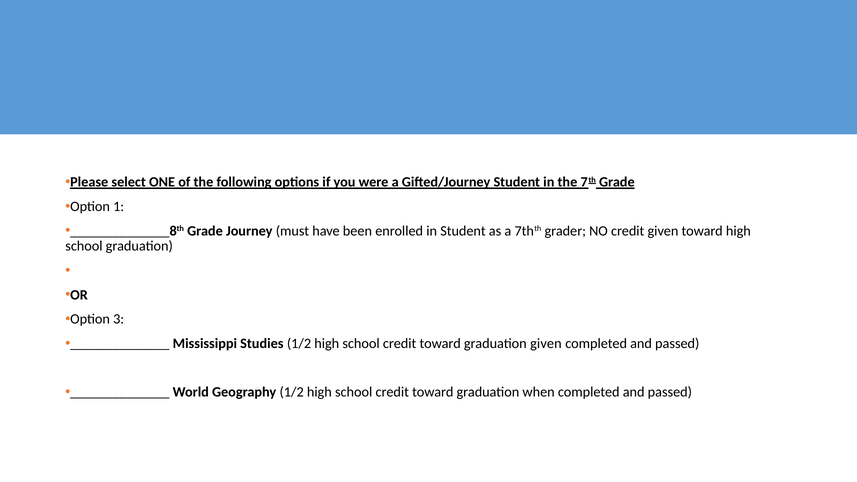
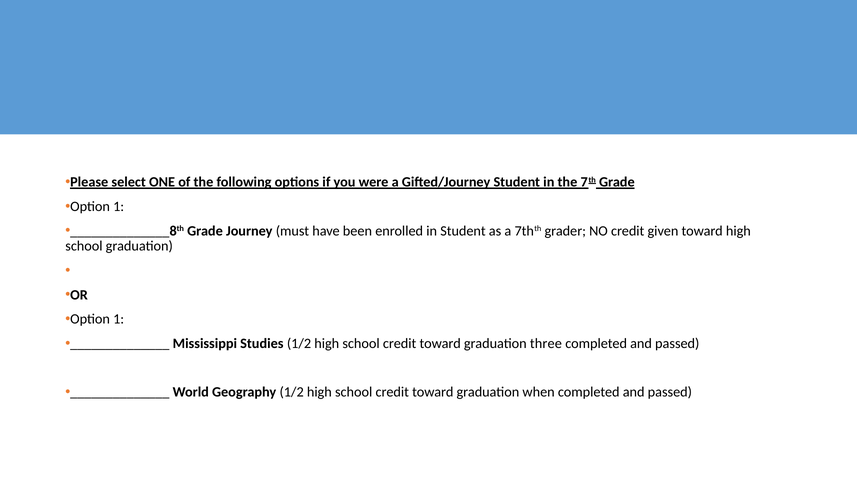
3: 3 -> 1 (119, 319)
graduation given: given -> three (546, 344)
